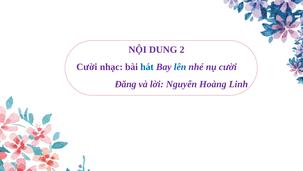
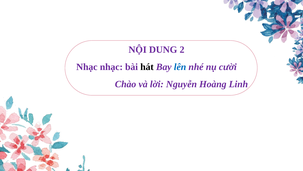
Cười: Cười -> Nhạc (87, 67)
hát colour: blue -> black (147, 67)
Đăng: Đăng -> Chào (126, 84)
